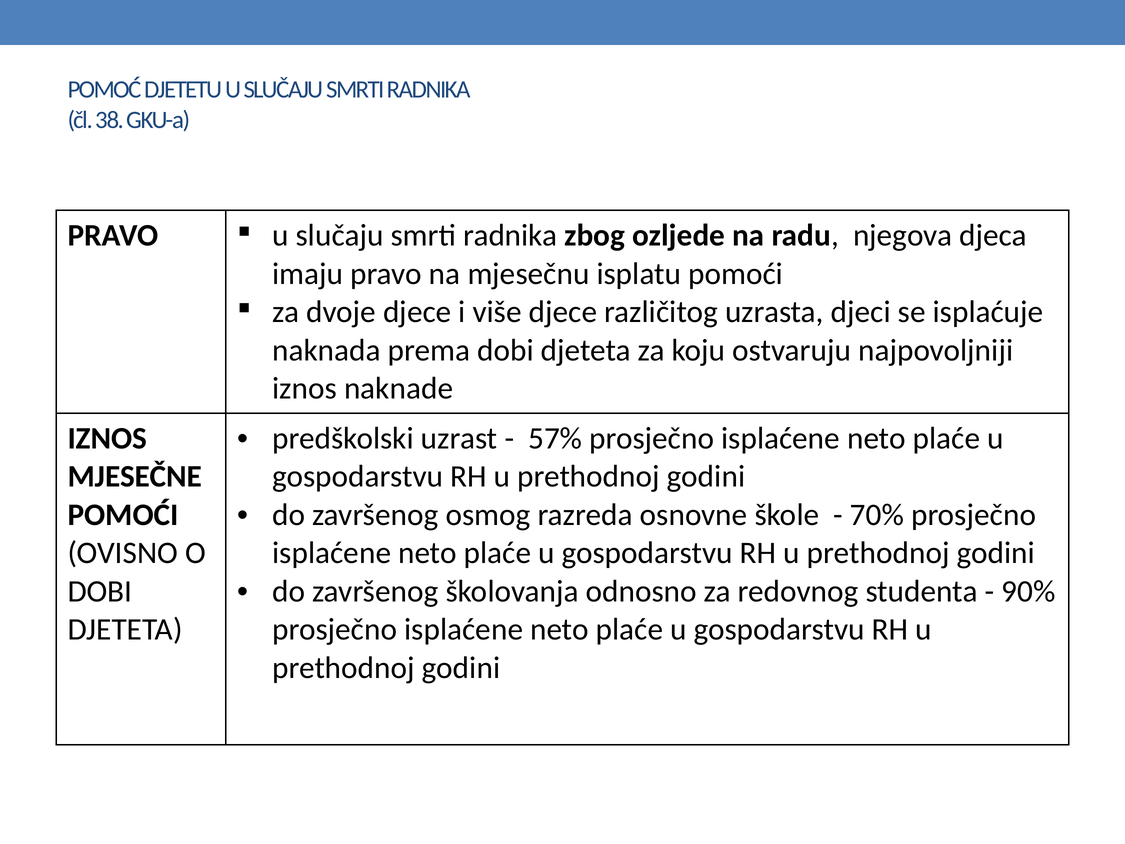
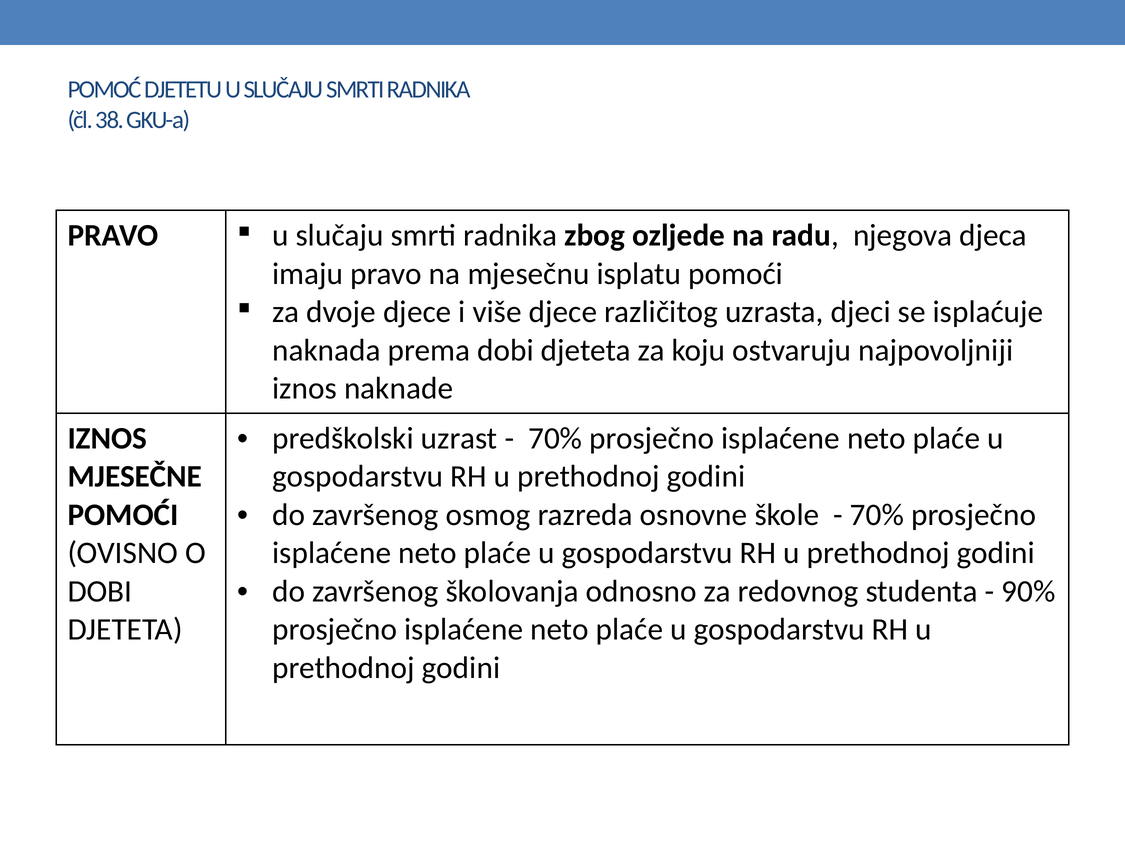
57%: 57% -> 70% (555, 438)
